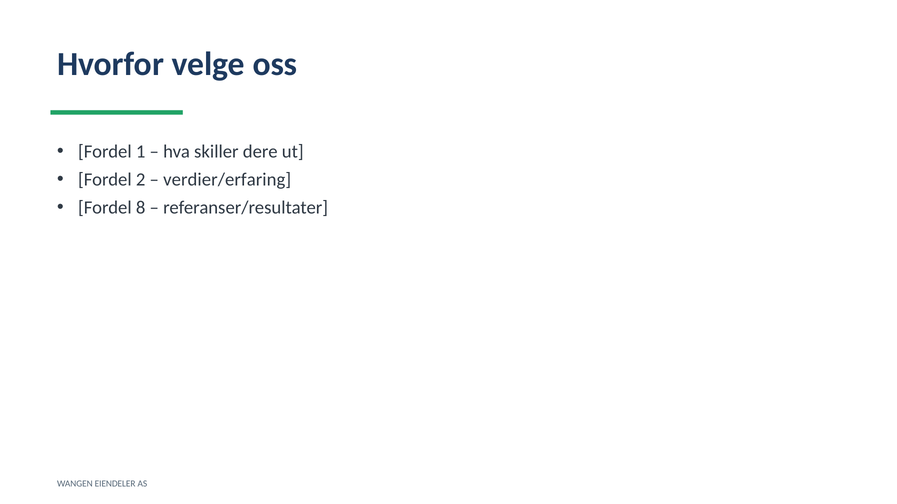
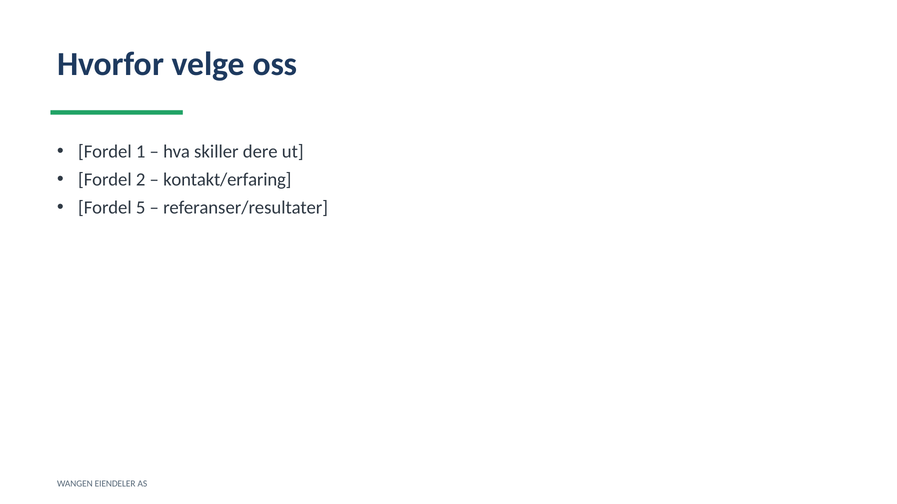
verdier/erfaring: verdier/erfaring -> kontakt/erfaring (227, 180)
8: 8 -> 5 (141, 208)
